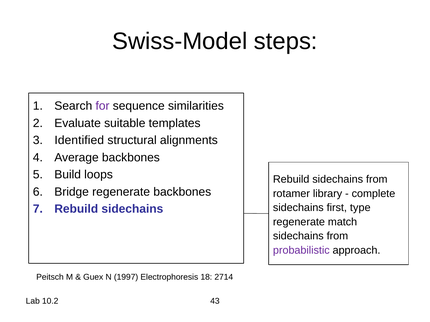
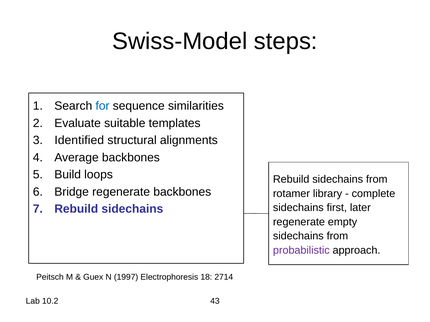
for colour: purple -> blue (103, 106)
type: type -> later (360, 208)
match: match -> empty (343, 222)
